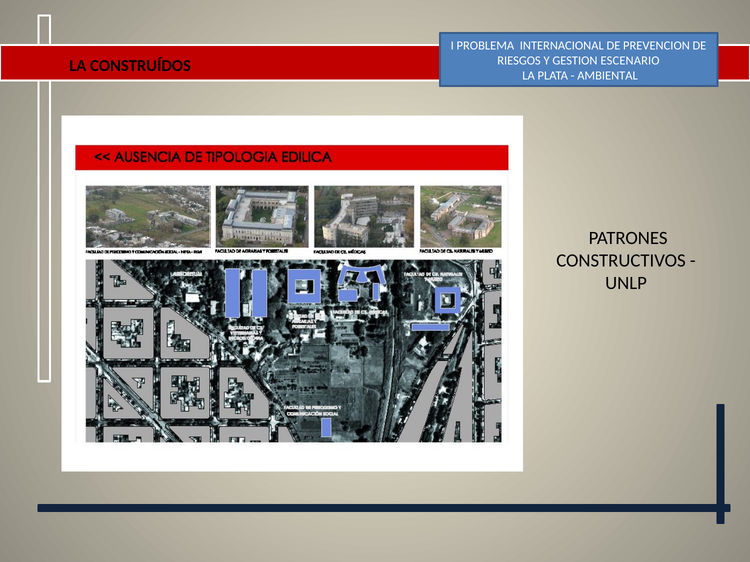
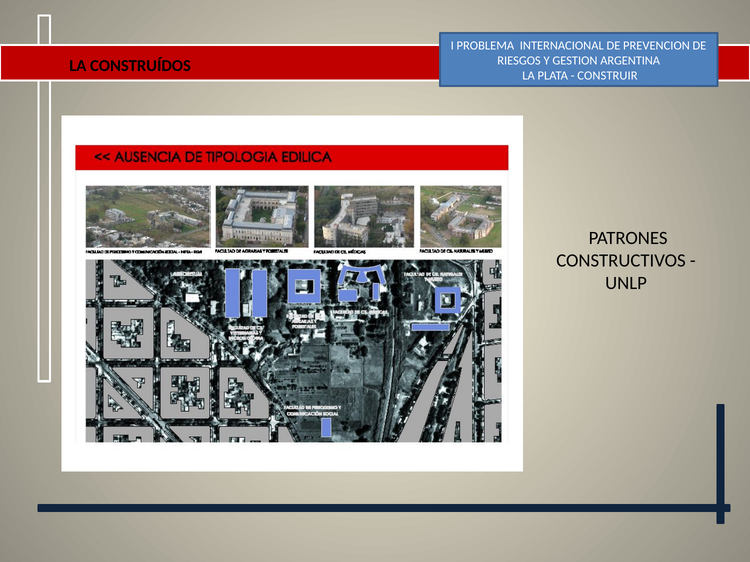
ESCENARIO: ESCENARIO -> ARGENTINA (630, 61)
AMBIENTAL: AMBIENTAL -> CONSTRUIR (607, 76)
